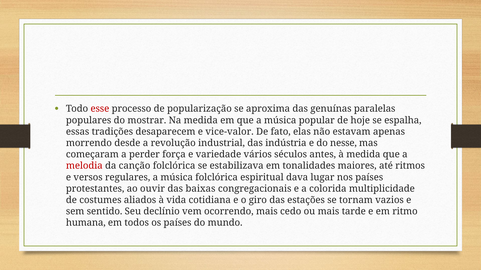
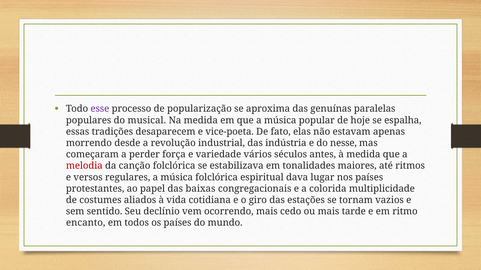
esse colour: red -> purple (100, 109)
mostrar: mostrar -> musical (147, 120)
vice-valor: vice-valor -> vice-poeta (230, 132)
ouvir: ouvir -> papel (153, 189)
humana: humana -> encanto (86, 223)
